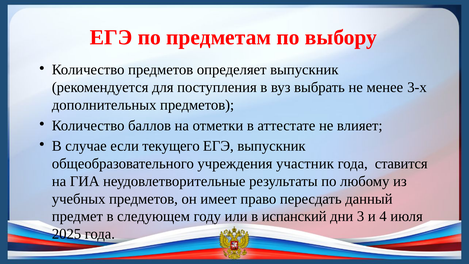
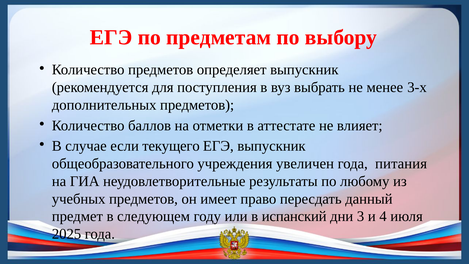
участник: участник -> увеличен (305, 164)
ставится: ставится -> питания (401, 164)
